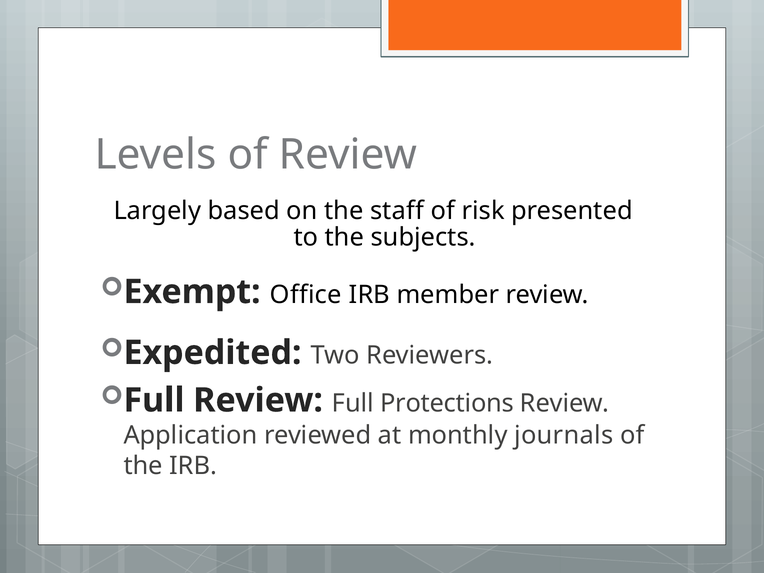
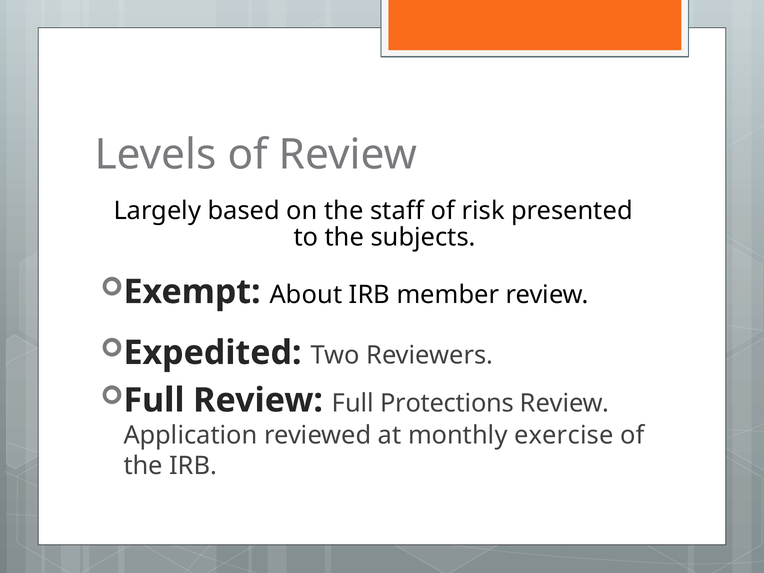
Office: Office -> About (306, 295)
journals: journals -> exercise (564, 435)
